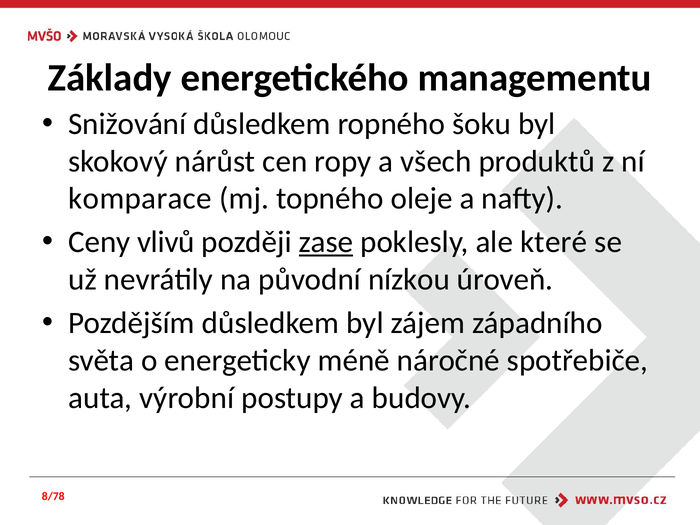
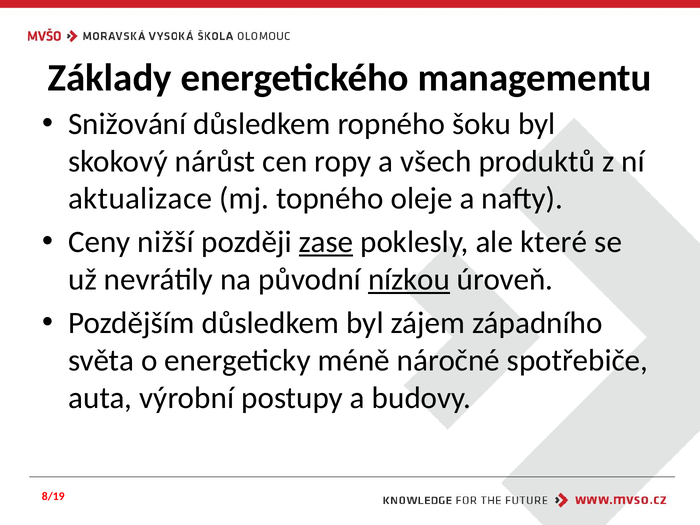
komparace: komparace -> aktualizace (140, 199)
vlivů: vlivů -> nižší (166, 242)
nízkou underline: none -> present (409, 280)
8/78: 8/78 -> 8/19 (53, 497)
